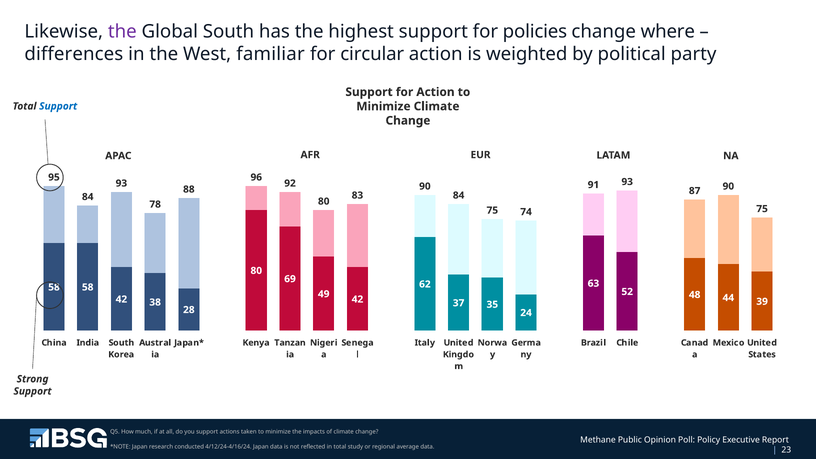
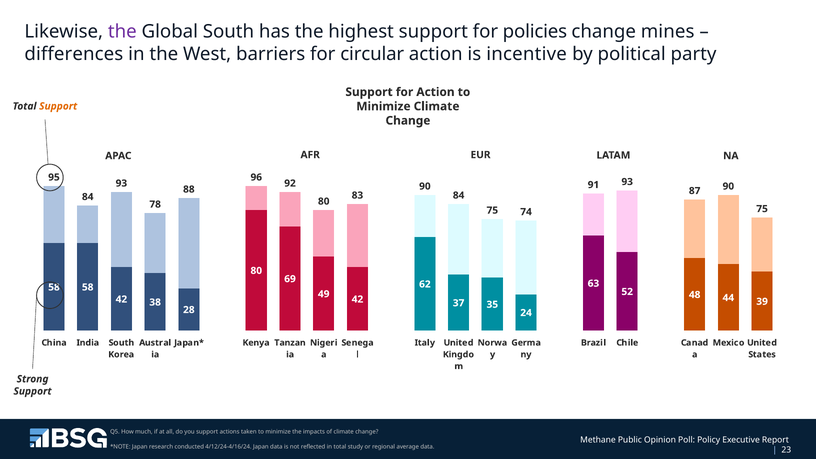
where: where -> mines (668, 32)
familiar: familiar -> barriers (271, 54)
weighted: weighted -> incentive (527, 54)
Support colour: blue -> orange (58, 106)
